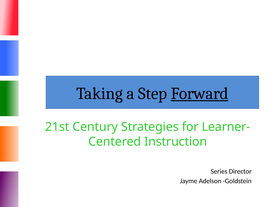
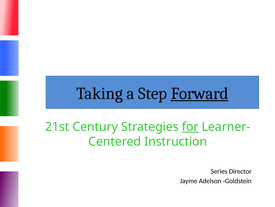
for underline: none -> present (190, 126)
